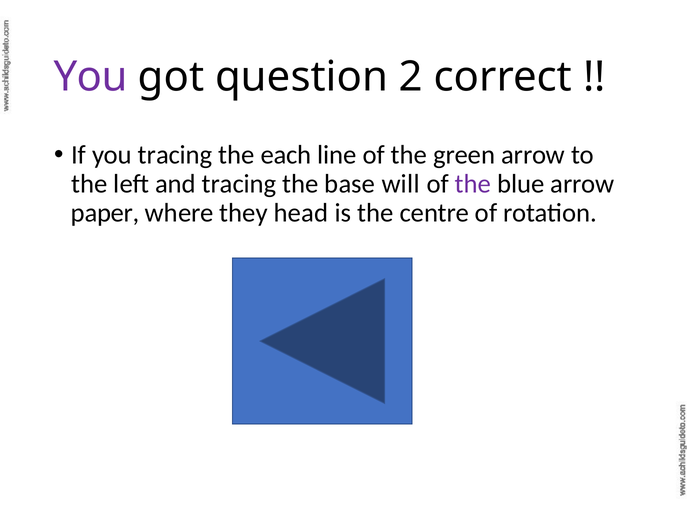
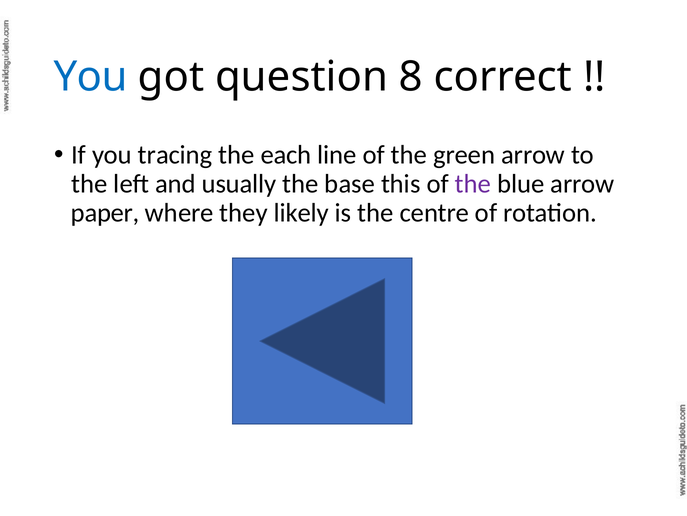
You colour: purple -> blue (91, 77)
2: 2 -> 8 (411, 77)
and tracing: tracing -> usually (239, 184)
will: will -> this (401, 184)
head: head -> likely (301, 213)
